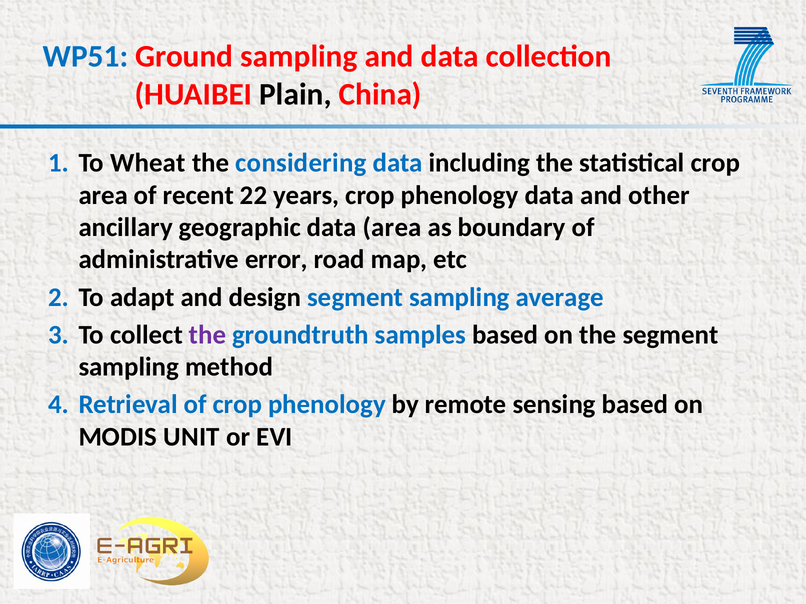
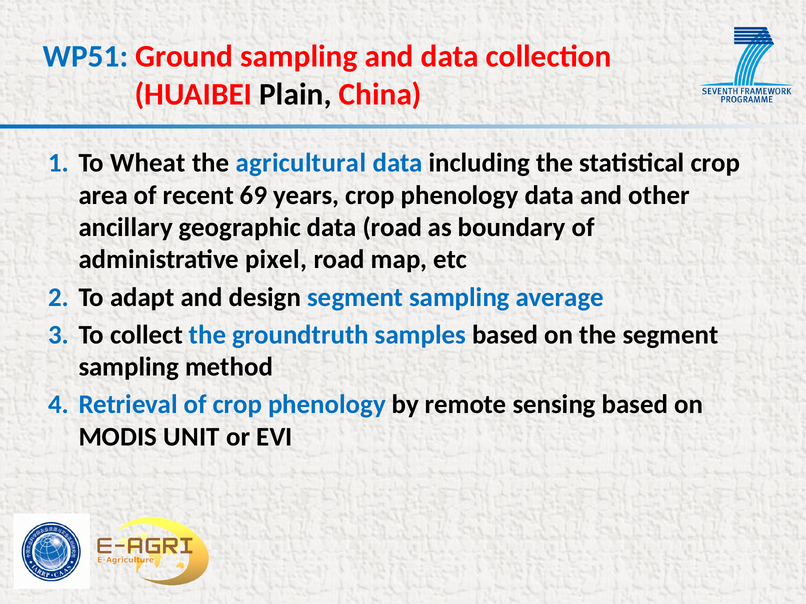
considering: considering -> agricultural (301, 163)
22: 22 -> 69 (254, 195)
data area: area -> road (392, 228)
error: error -> pixel (276, 260)
the colour: purple -> blue (207, 335)
